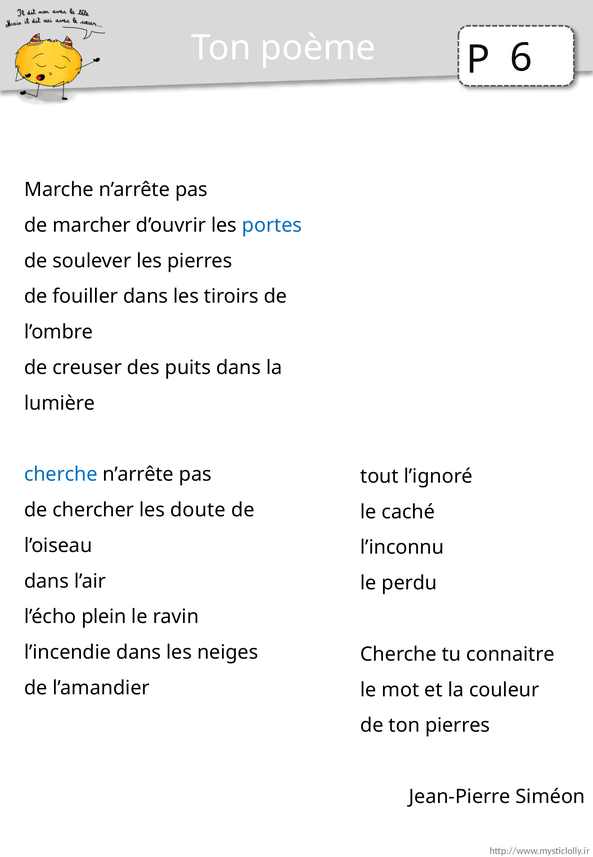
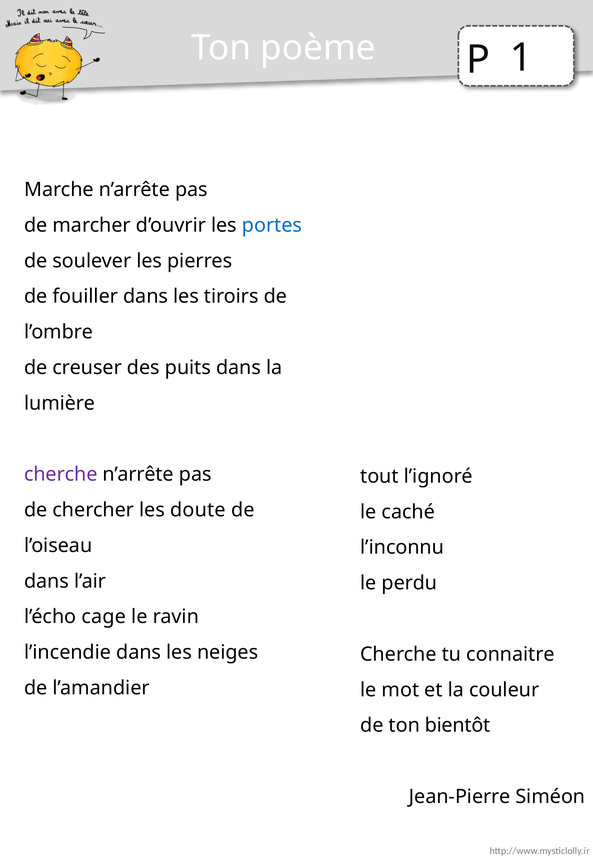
6: 6 -> 1 (521, 58)
cherche colour: blue -> purple (61, 474)
plein: plein -> cage (104, 616)
ton pierres: pierres -> bientôt (458, 725)
